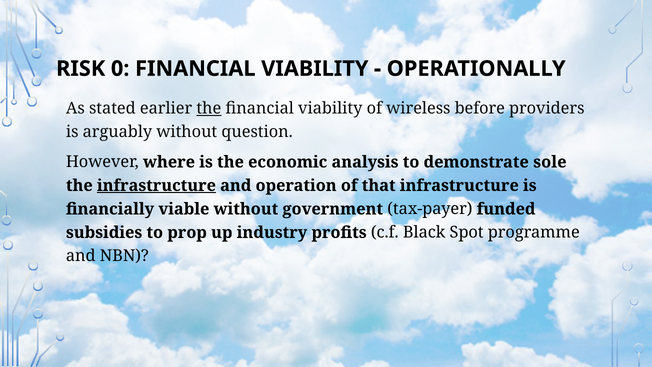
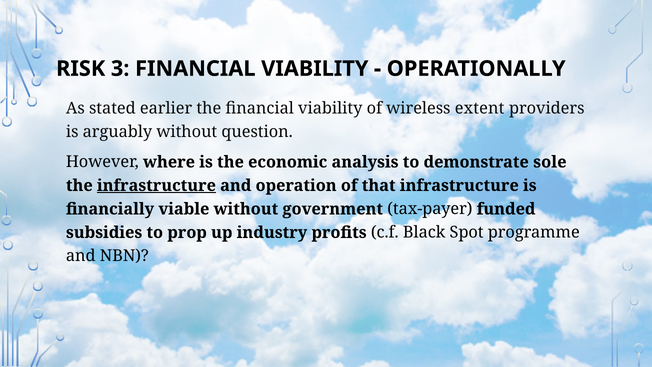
0: 0 -> 3 (120, 69)
the underline: present -> none (209, 108)
before: before -> extent (480, 108)
